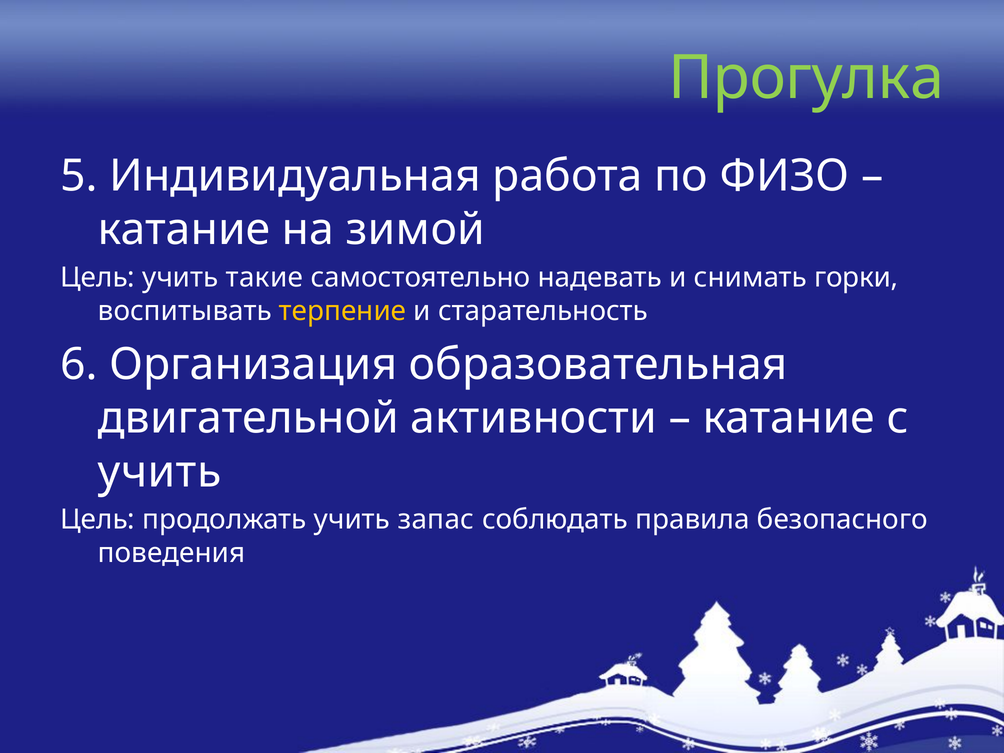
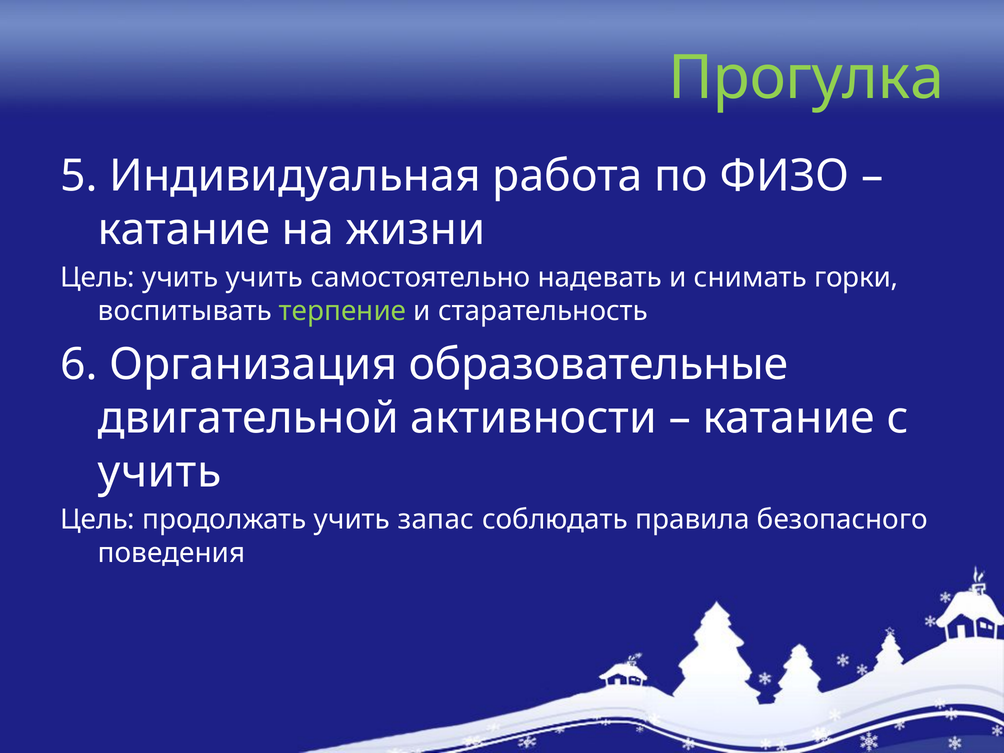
зимой: зимой -> жизни (416, 230)
учить такие: такие -> учить (264, 278)
терпение colour: yellow -> light green (343, 311)
образовательная: образовательная -> образовательные (599, 365)
